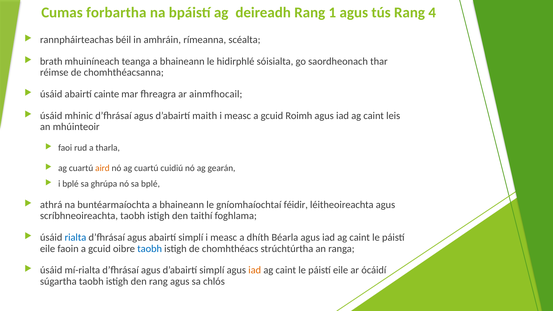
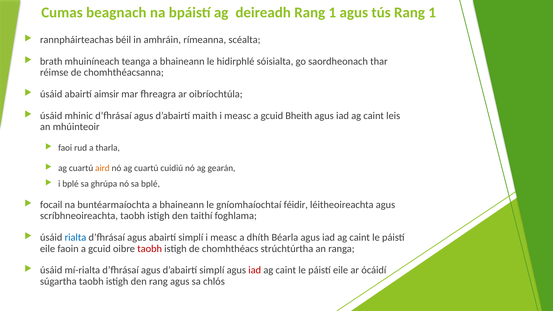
forbartha: forbartha -> beagnach (116, 13)
tús Rang 4: 4 -> 1 (432, 13)
cainte: cainte -> aimsir (107, 94)
ainmfhocail: ainmfhocail -> oibríochtúla (216, 94)
Roimh: Roimh -> Bheith (299, 116)
athrá: athrá -> focail (51, 205)
taobh colour: blue -> red (150, 249)
iad colour: orange -> red (255, 270)
